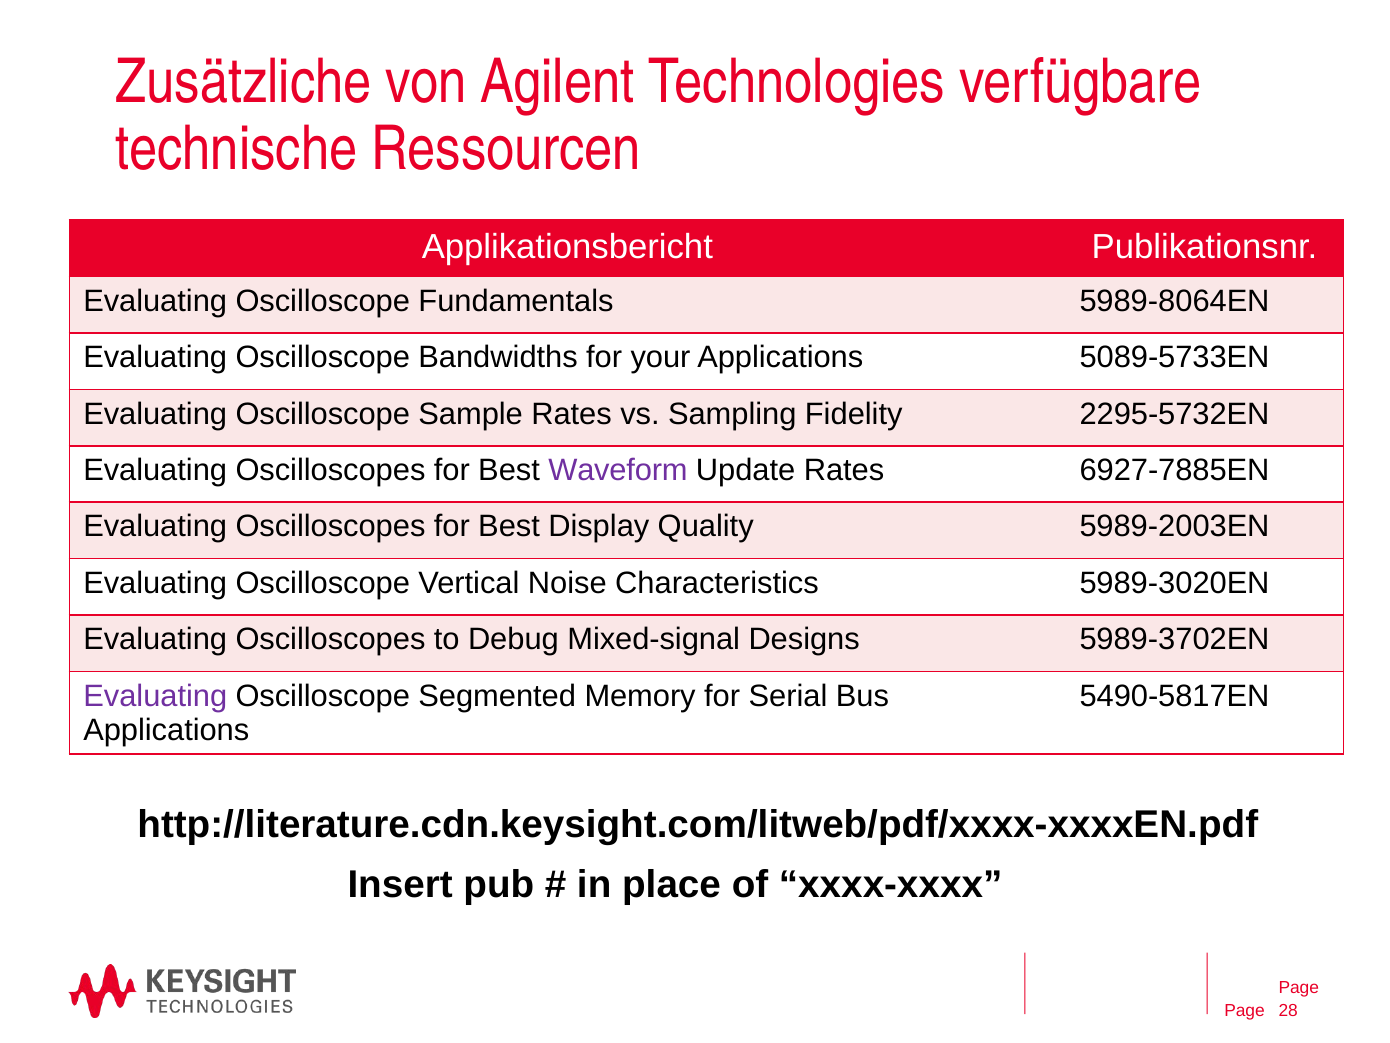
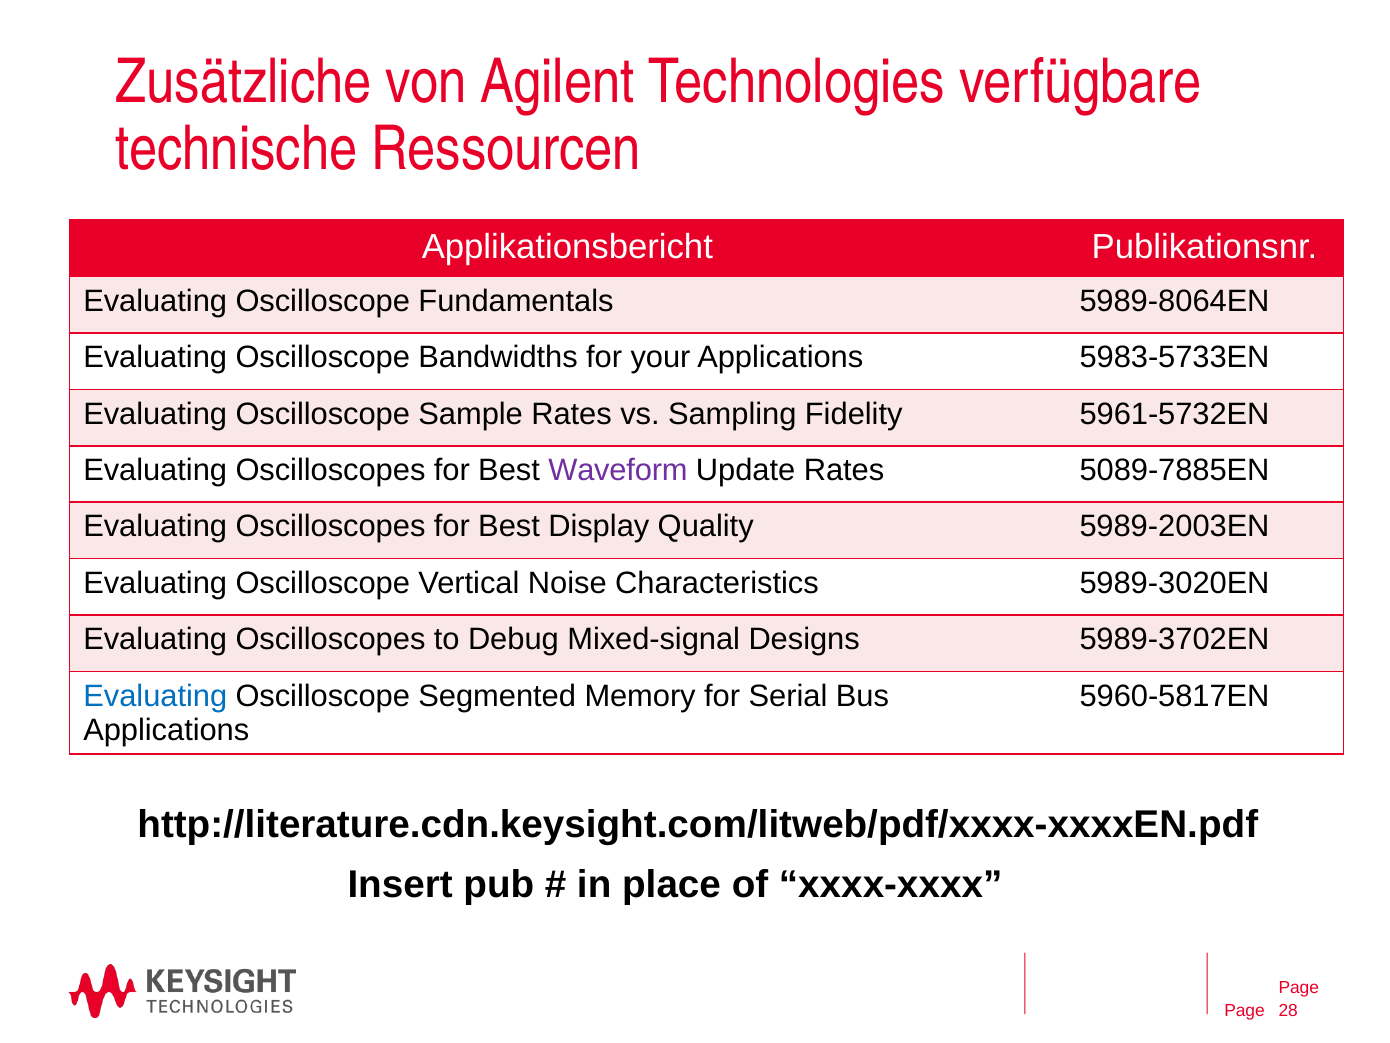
5089-5733EN: 5089-5733EN -> 5983-5733EN (1175, 357)
2295-5732EN: 2295-5732EN -> 5961-5732EN (1175, 414)
6927-7885EN: 6927-7885EN -> 5089-7885EN (1175, 470)
Evaluating colour: purple -> blue (155, 696)
5490-5817EN: 5490-5817EN -> 5960-5817EN (1175, 696)
